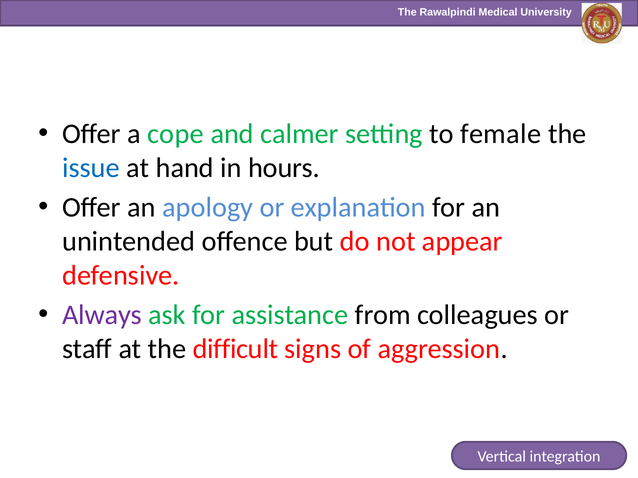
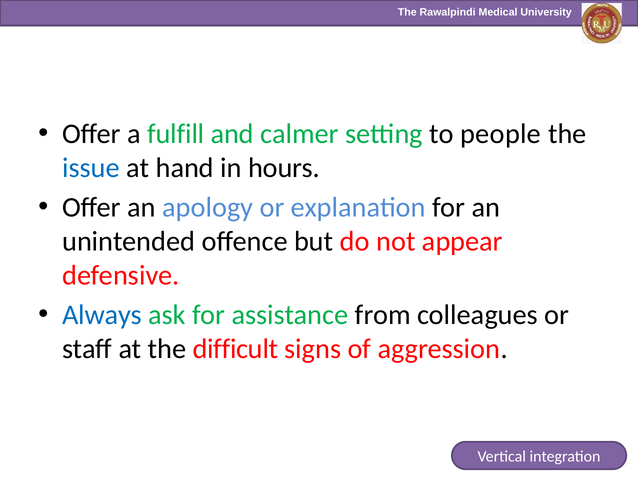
cope: cope -> fulfill (176, 134)
female: female -> people (501, 134)
Always colour: purple -> blue (102, 315)
